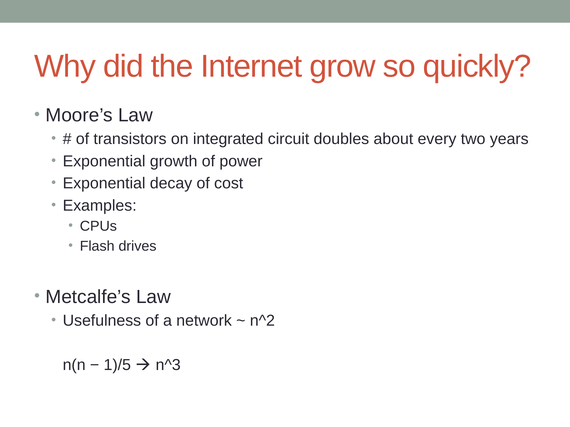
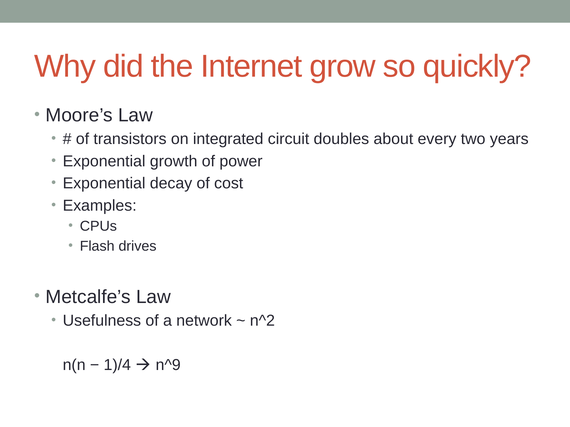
1)/5: 1)/5 -> 1)/4 (117, 365)
n^3: n^3 -> n^9 (168, 365)
